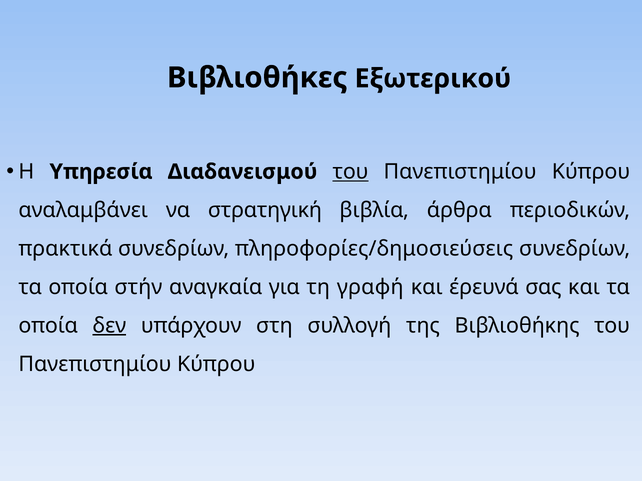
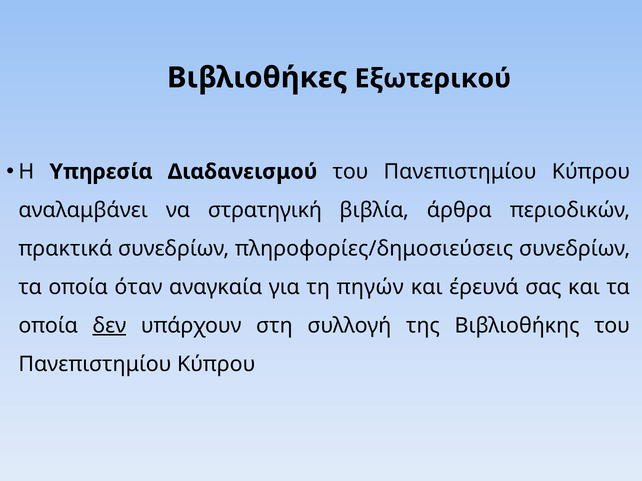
του underline: present -> none (351, 172)
στήν: στήν -> όταν (138, 287)
γραφή: γραφή -> πηγών (370, 287)
